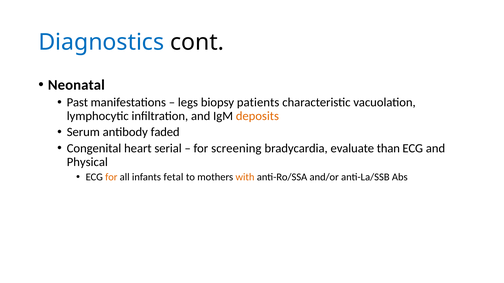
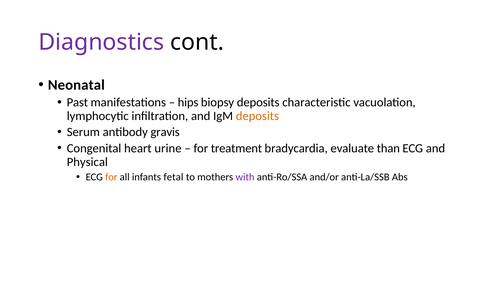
Diagnostics colour: blue -> purple (101, 42)
legs: legs -> hips (188, 103)
biopsy patients: patients -> deposits (258, 103)
faded: faded -> gravis (165, 132)
serial: serial -> urine (168, 149)
screening: screening -> treatment (236, 149)
with colour: orange -> purple (245, 177)
